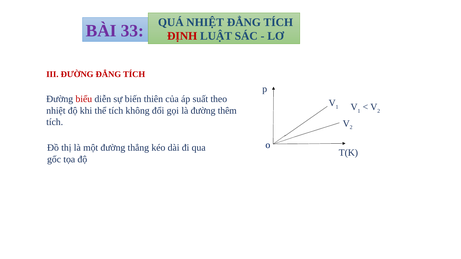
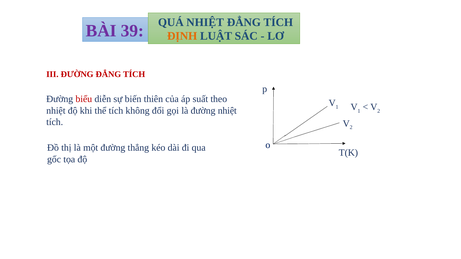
33: 33 -> 39 (132, 31)
ĐỊNH colour: red -> orange (182, 36)
đường thêm: thêm -> nhiệt (227, 111)
